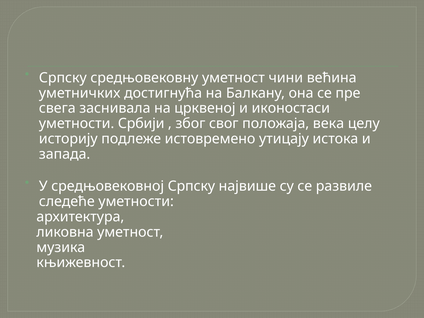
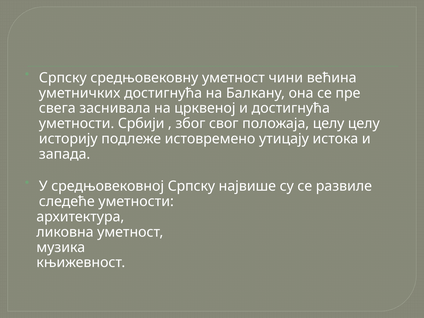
и иконостаси: иконостаси -> достигнућа (291, 108)
положаја века: века -> целу (329, 124)
